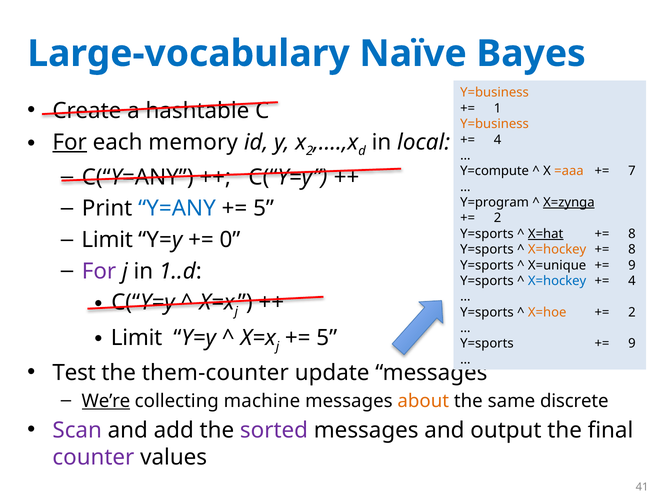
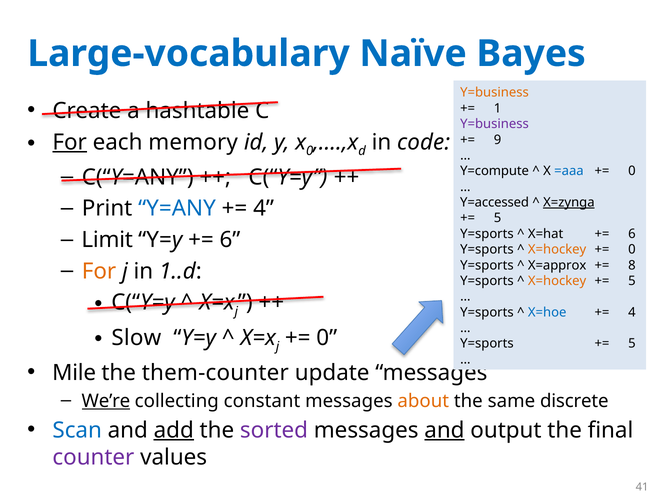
Y=business colour: orange -> purple (494, 124)
x 2: 2 -> 0 (310, 151)
local: local -> code (424, 142)
4: 4 -> 9 (498, 140)
=aaa colour: orange -> blue (569, 171)
7: 7 -> 0 (632, 171)
5: 5 -> 4 (264, 209)
Y=program: Y=program -> Y=accessed (495, 202)
2: 2 -> 5 (498, 218)
0: 0 -> 6 (230, 240)
X=hat underline: present -> none (546, 234)
8: 8 -> 6 (632, 234)
8: 8 -> 0 (632, 250)
For colour: purple -> orange (99, 271)
X=unique: X=unique -> X=approx (557, 265)
9: 9 -> 8 (632, 265)
X=hockey colour: blue -> orange (557, 281)
4: 4 -> 5 (632, 281)
X=hoe colour: orange -> blue (547, 312)
2: 2 -> 4 (632, 312)
Limit: Limit -> Slow (136, 338)
5: 5 -> 0 (327, 338)
9: 9 -> 5 (632, 344)
Test: Test -> Mile (74, 373)
machine: machine -> constant (262, 401)
Scan colour: purple -> blue (77, 430)
add underline: none -> present (174, 430)
and underline: none -> present (444, 430)
